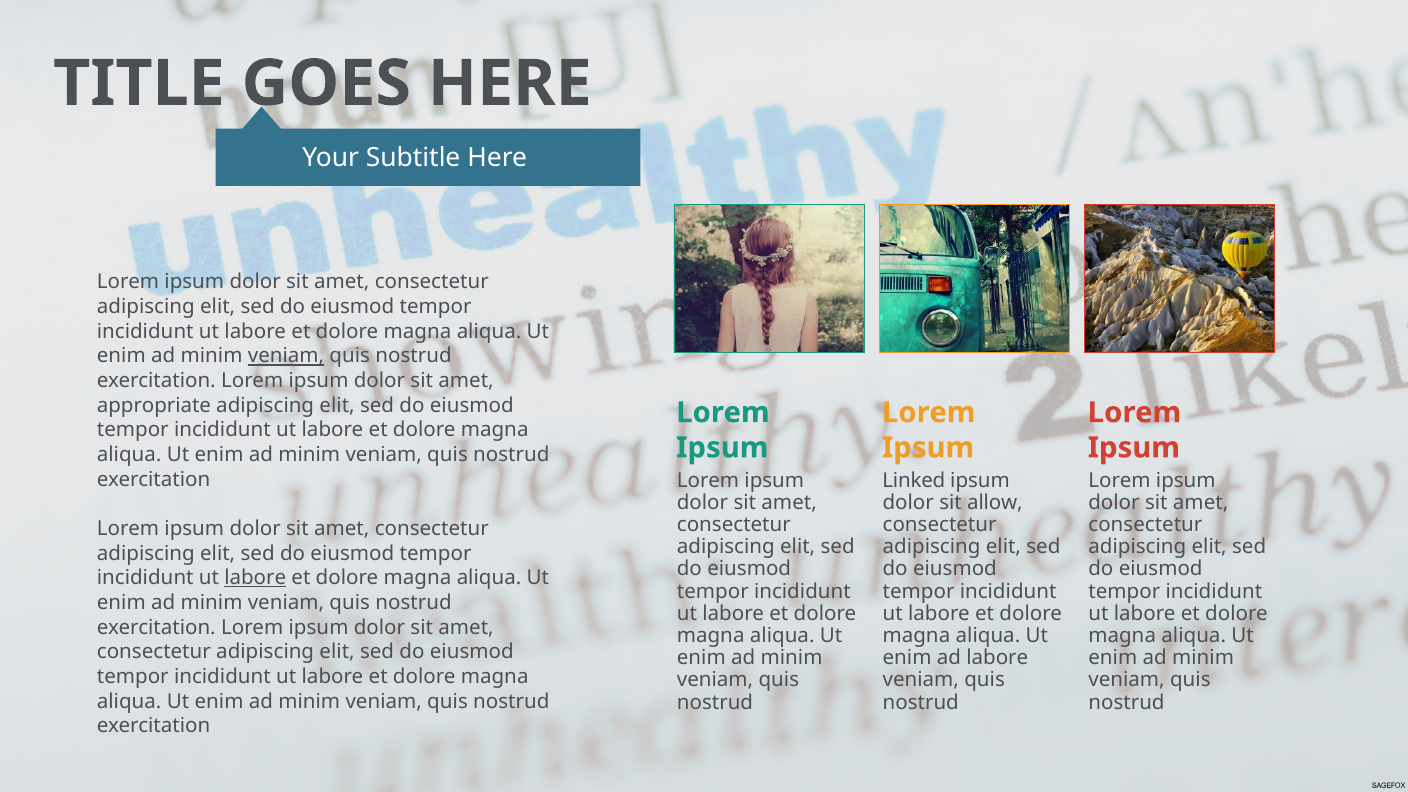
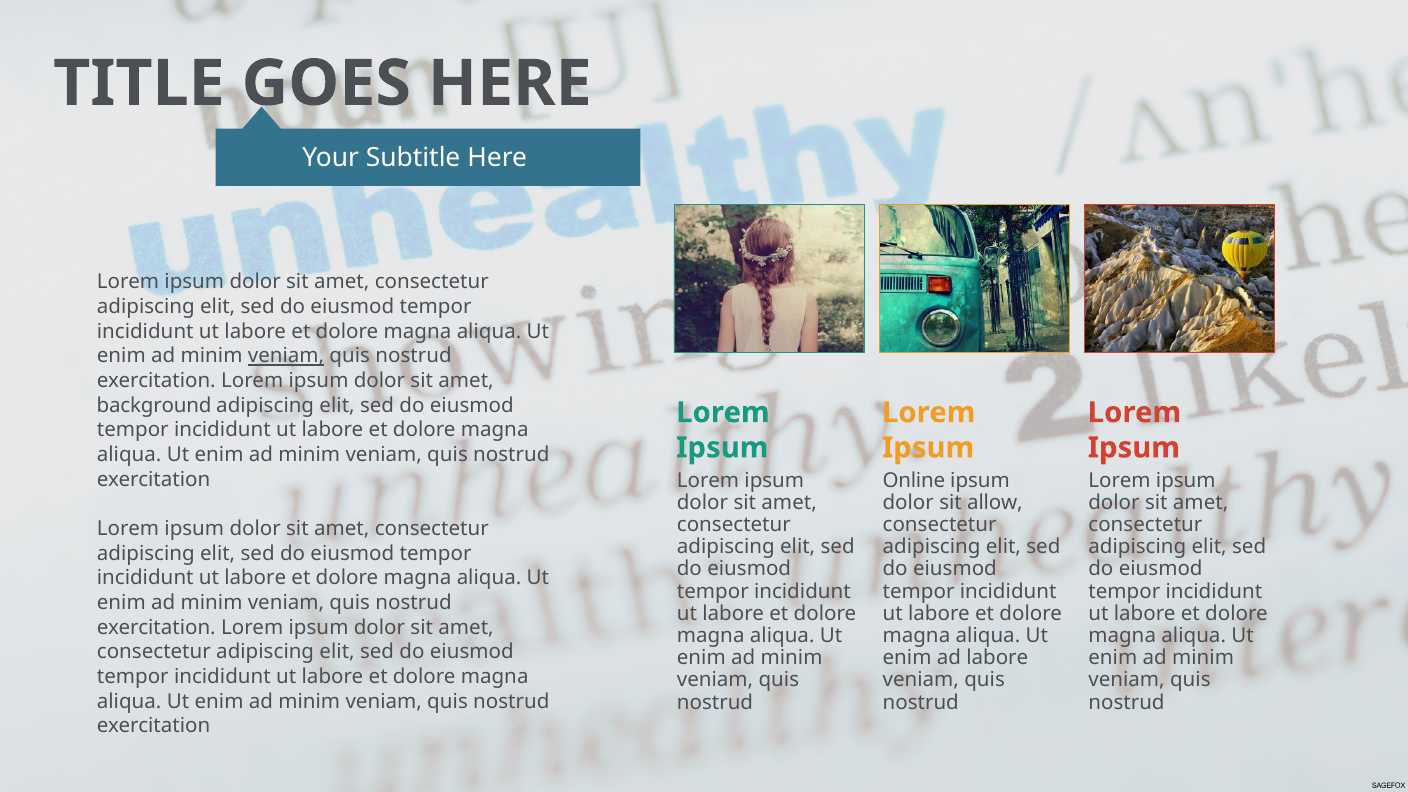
appropriate: appropriate -> background (154, 405)
Linked: Linked -> Online (914, 480)
labore underline: present -> none (255, 578)
